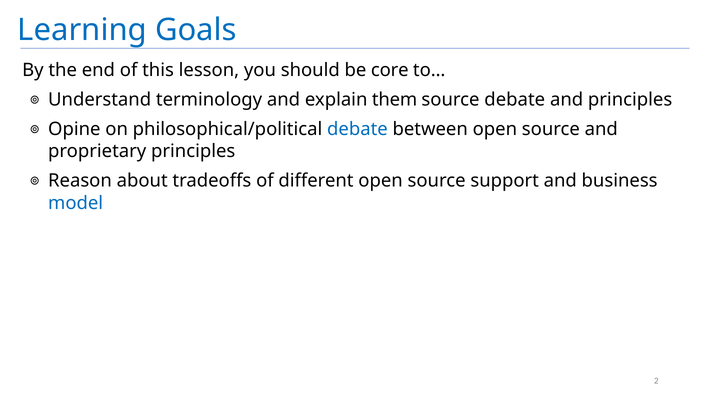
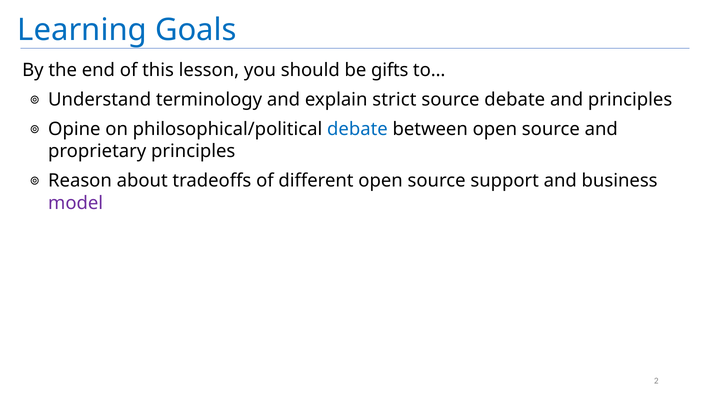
core: core -> gifts (390, 70)
them: them -> strict (394, 100)
model colour: blue -> purple (76, 203)
